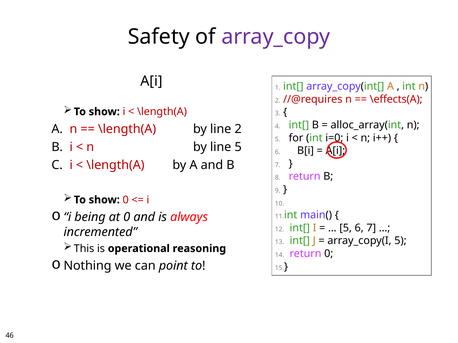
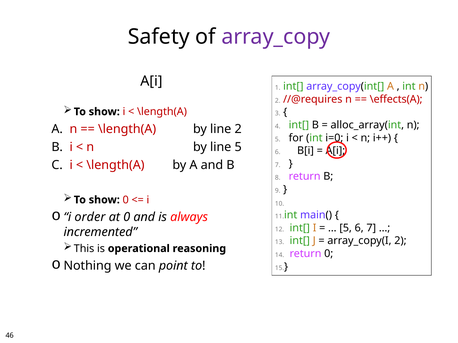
being: being -> order (90, 217)
array_copy(I 5: 5 -> 2 (400, 241)
